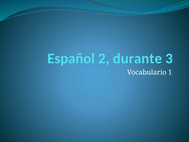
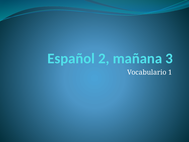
durante: durante -> mañana (137, 58)
